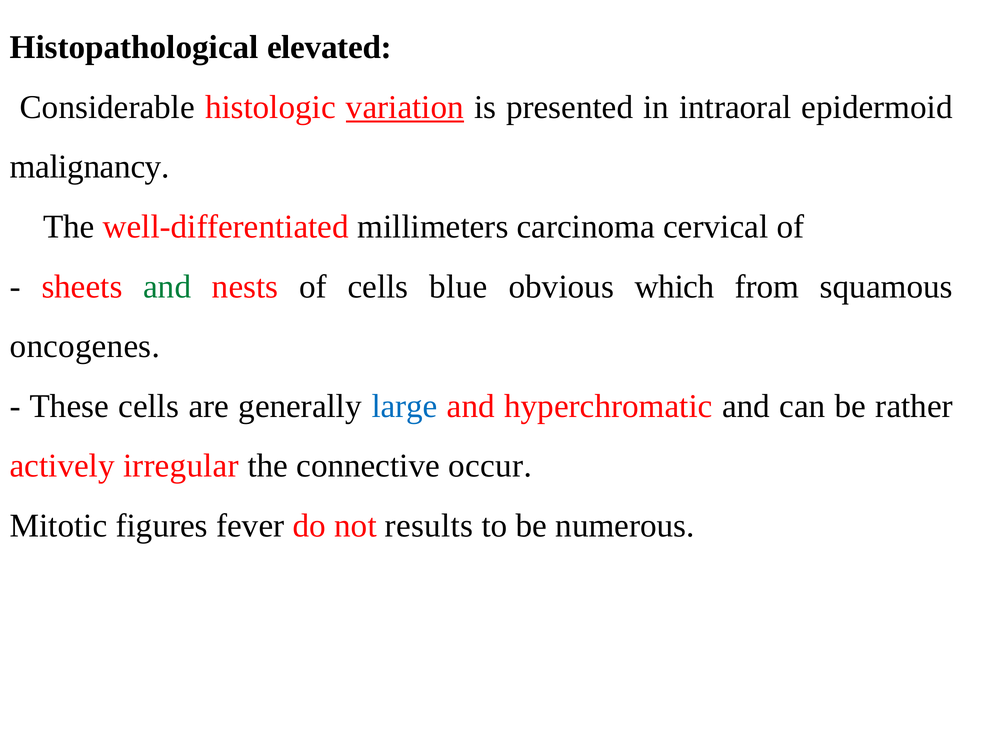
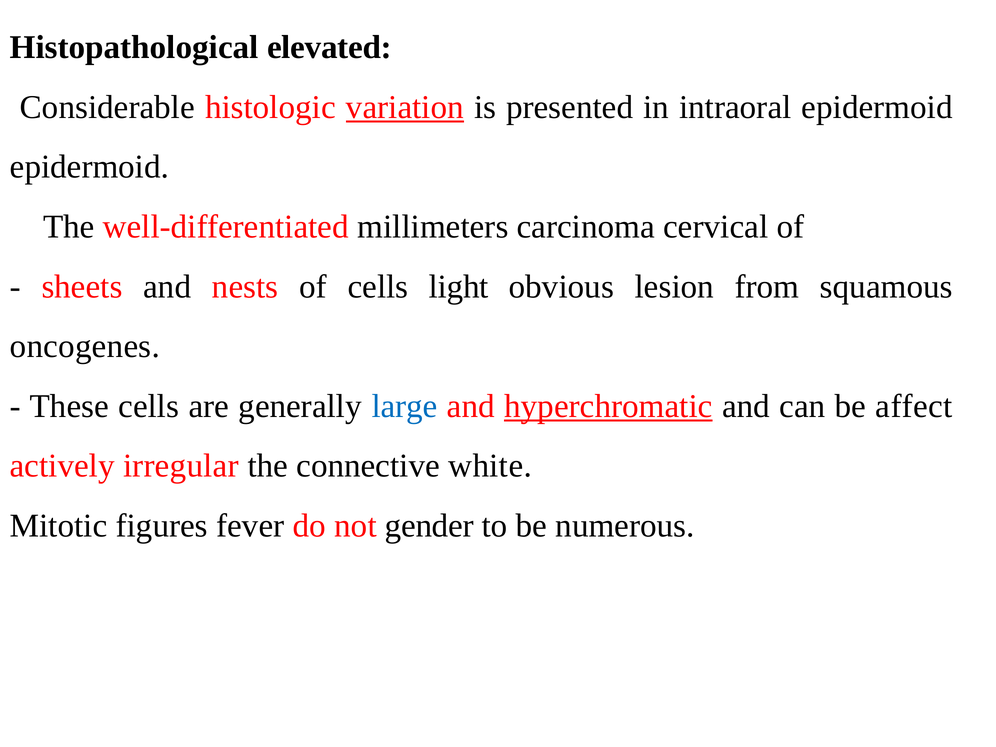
malignancy: malignancy -> epidermoid (89, 167)
and colour: green -> black (167, 287)
blue: blue -> light (459, 287)
which: which -> lesion (674, 287)
hyperchromatic underline: none -> present (608, 406)
rather: rather -> affect (914, 406)
occur: occur -> white (490, 466)
results: results -> gender (429, 526)
